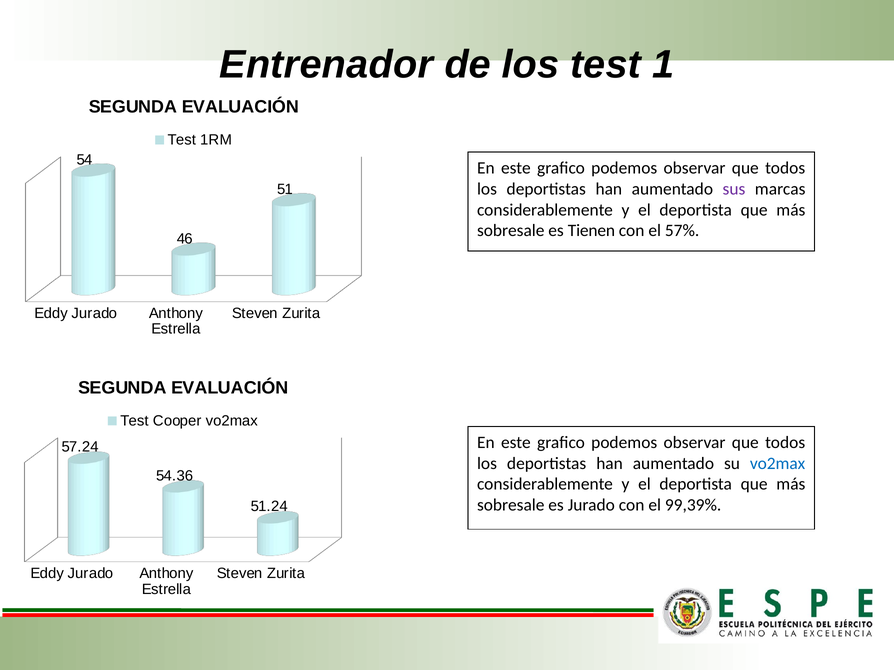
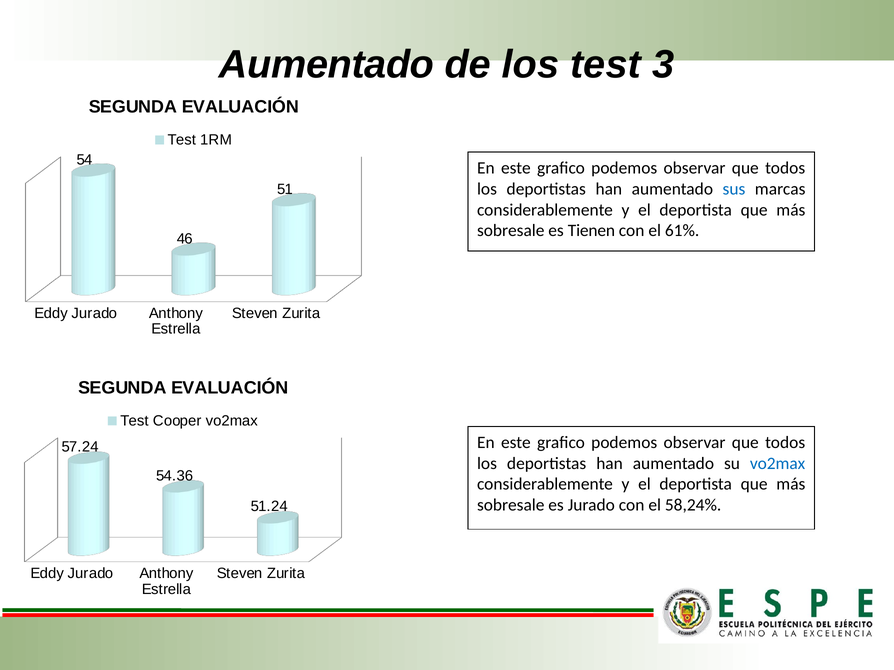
Entrenador: Entrenador -> Aumentado (327, 65)
1: 1 -> 3 (663, 65)
sus colour: purple -> blue (734, 189)
57%: 57% -> 61% (682, 231)
99,39%: 99,39% -> 58,24% (693, 505)
